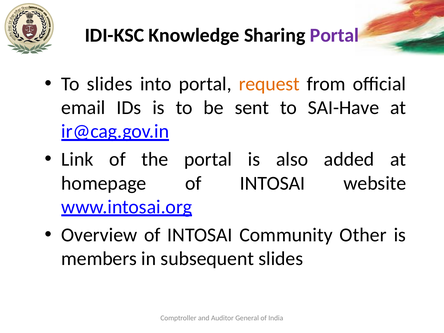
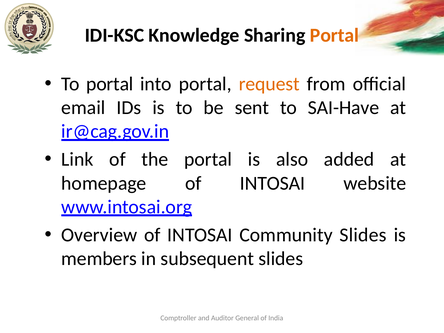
Portal colour: purple -> orange (334, 35)
To slides: slides -> portal (110, 84)
Community Other: Other -> Slides (363, 235)
